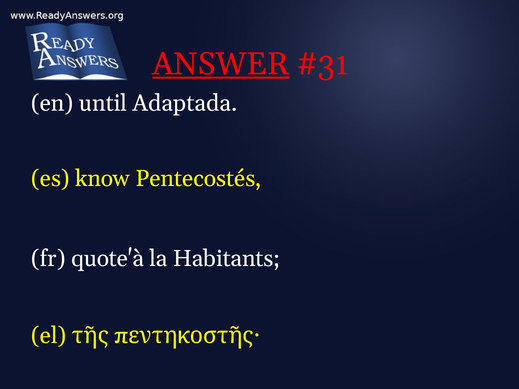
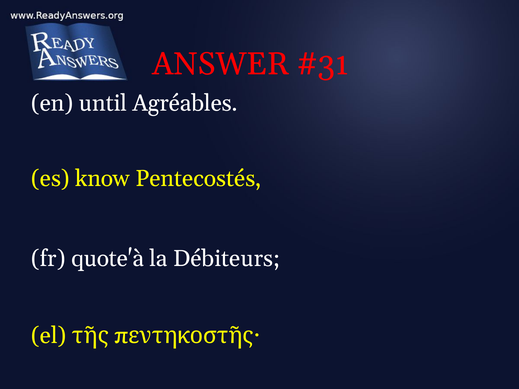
ANSWER underline: present -> none (221, 64)
Adaptada: Adaptada -> Agréables (185, 103)
Habitants: Habitants -> Débiteurs (227, 259)
